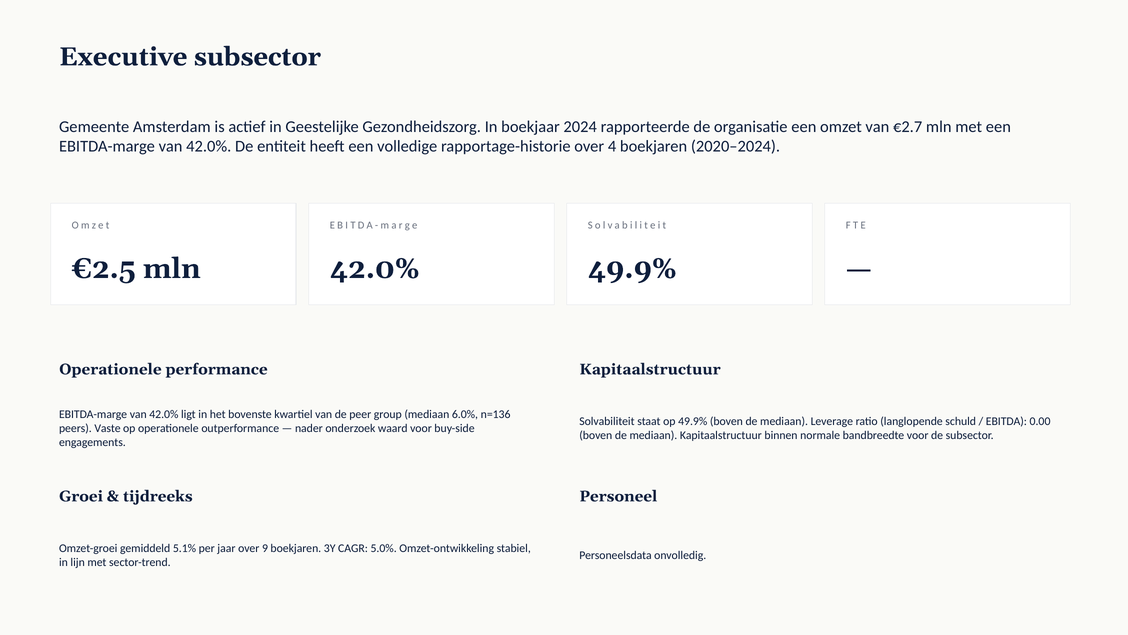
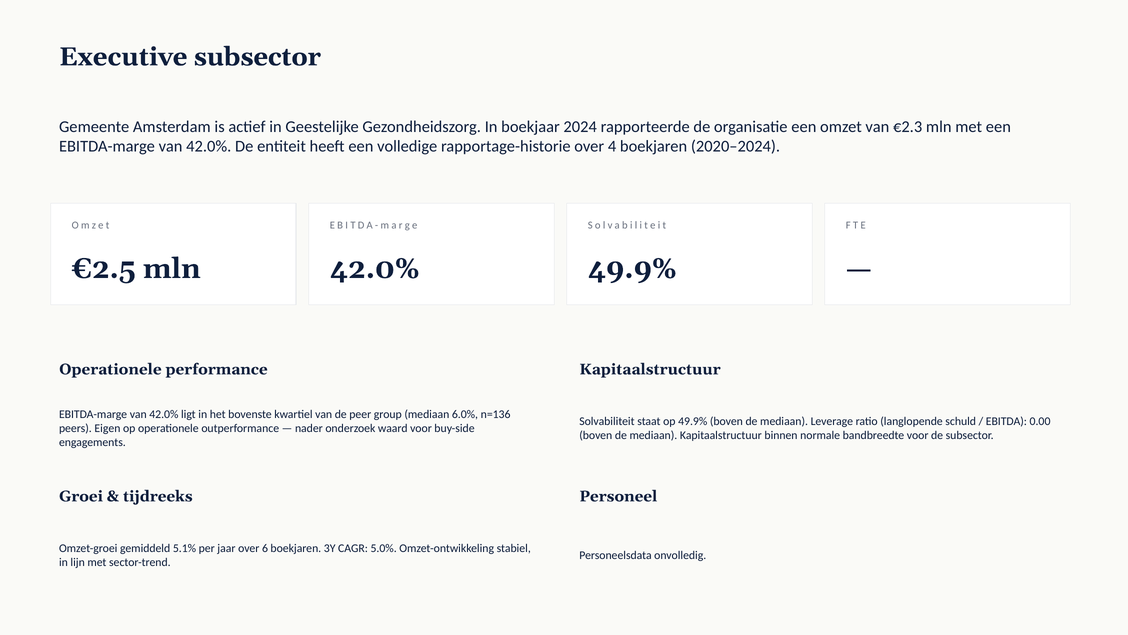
€2.7: €2.7 -> €2.3 (908, 127)
Vaste: Vaste -> Eigen (107, 428)
9: 9 -> 6 (265, 548)
